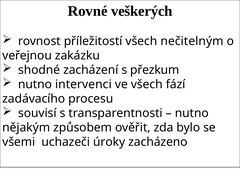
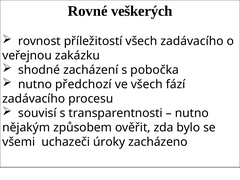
všech nečitelným: nečitelným -> zadávacího (192, 41)
přezkum: přezkum -> pobočka (155, 70)
intervenci: intervenci -> předchozí (83, 84)
